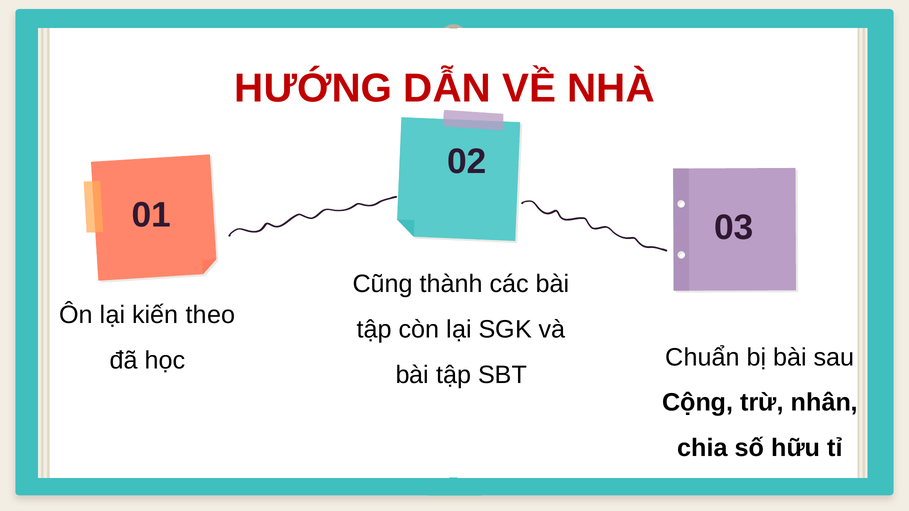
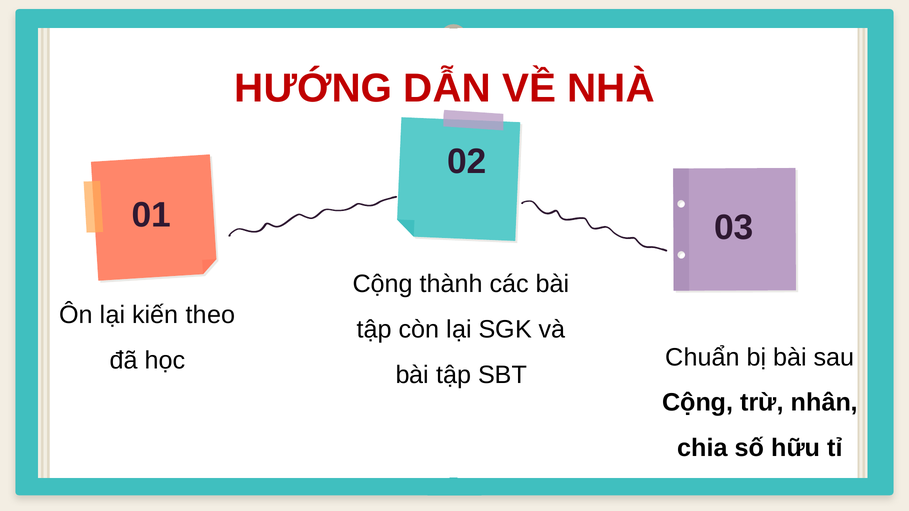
Cũng: Cũng -> Cộng (383, 284)
